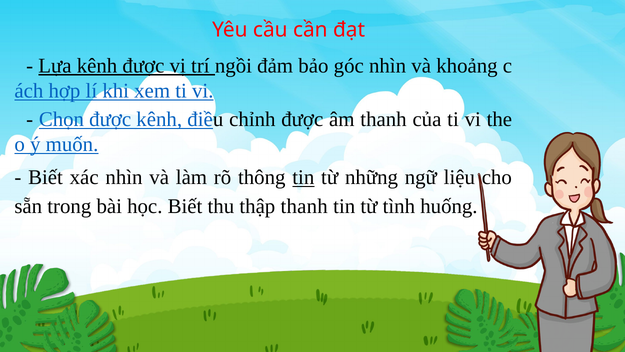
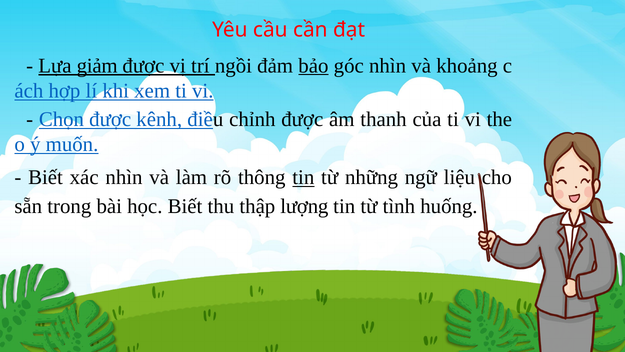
Lựa kênh: kênh -> giảm (97, 66)
bảo underline: none -> present (313, 66)
thập thanh: thanh -> lượng (304, 206)
